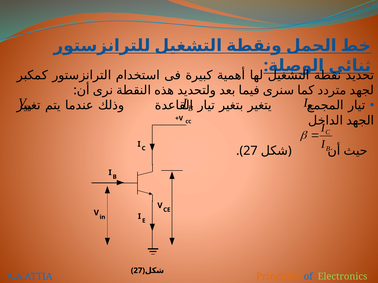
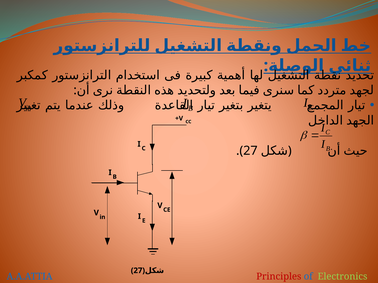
Principles colour: orange -> red (279, 277)
